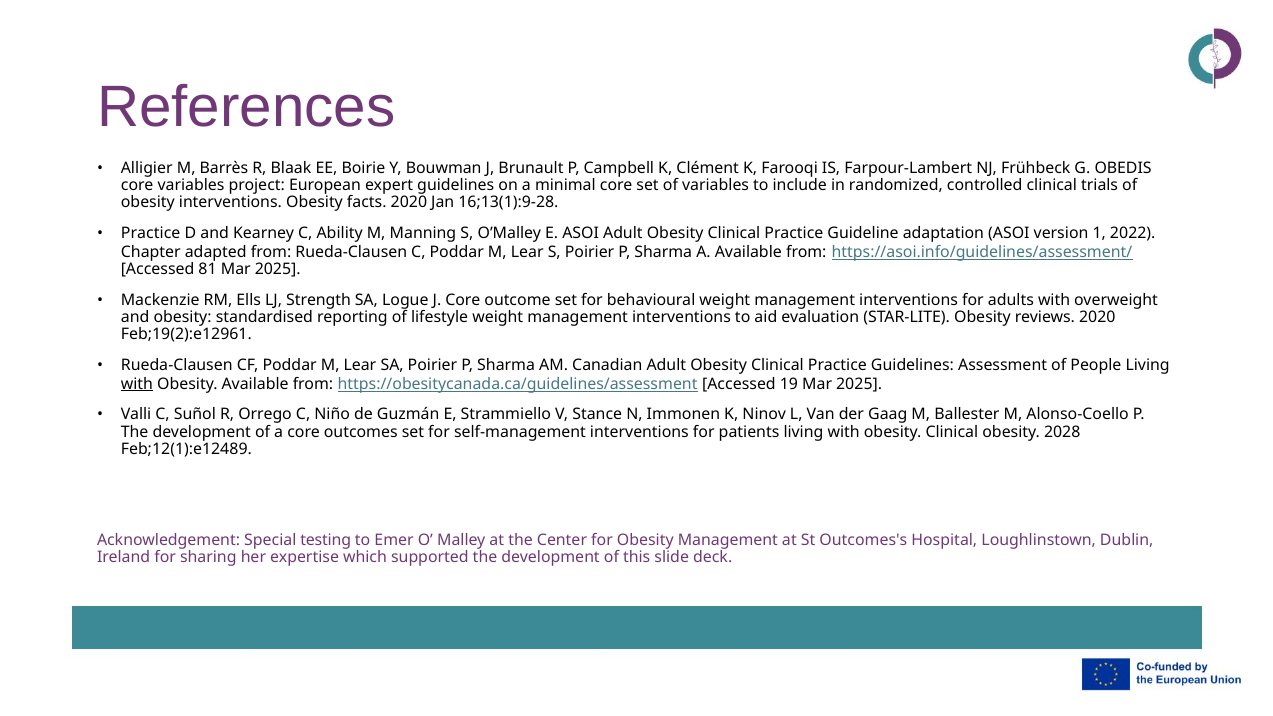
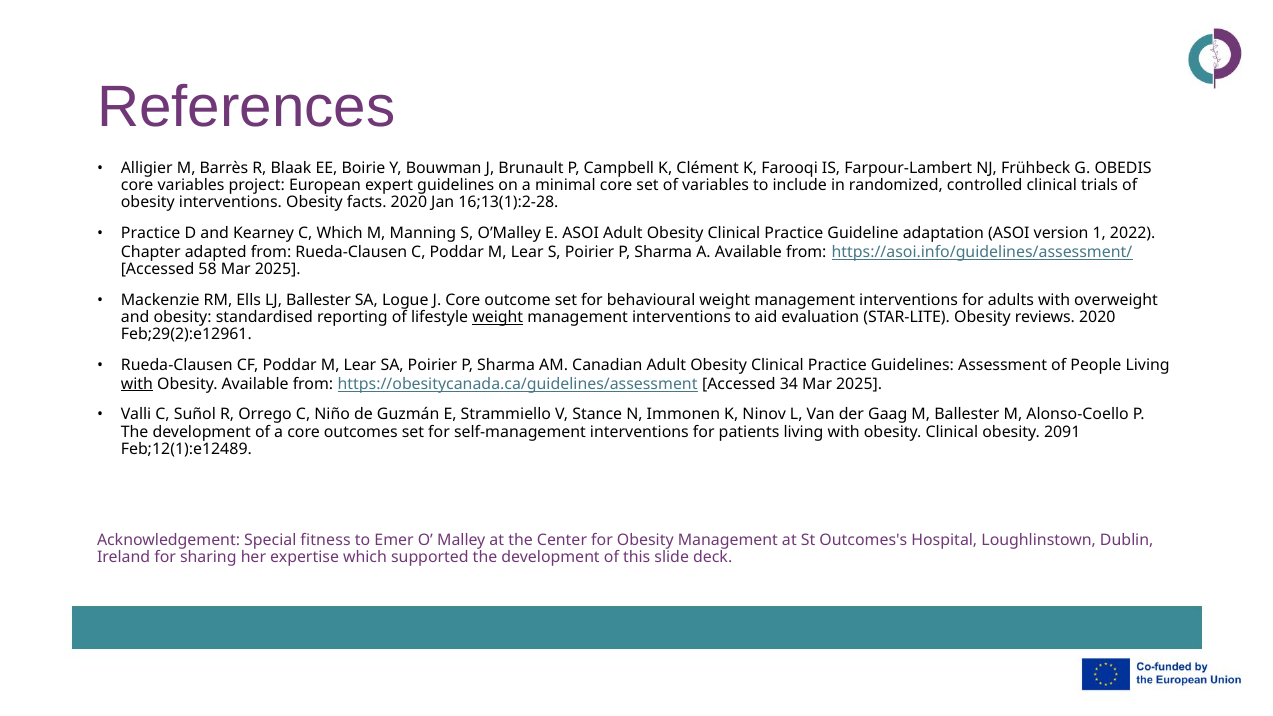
16;13(1):9-28: 16;13(1):9-28 -> 16;13(1):2-28 (508, 202)
C Ability: Ability -> Which (340, 233)
81: 81 -> 58 (208, 270)
LJ Strength: Strength -> Ballester (319, 300)
weight underline: none -> present (498, 317)
Feb;19(2):e12961: Feb;19(2):e12961 -> Feb;29(2):e12961 (186, 334)
19: 19 -> 34 (789, 384)
2028: 2028 -> 2091 (1062, 432)
testing: testing -> fitness (326, 540)
